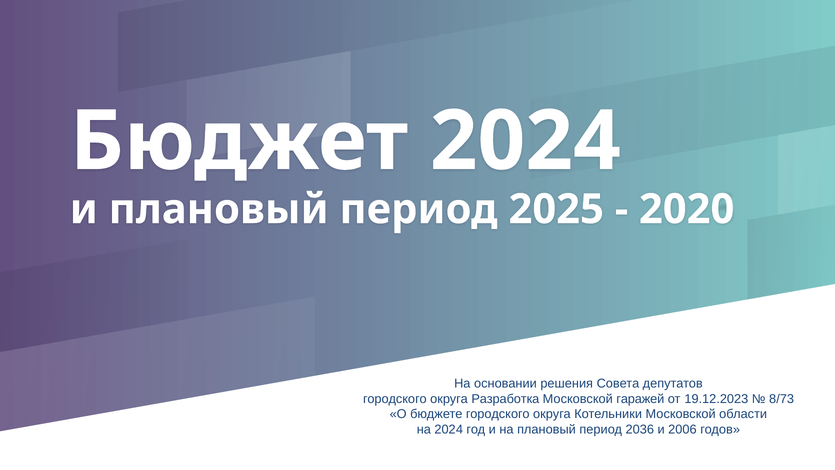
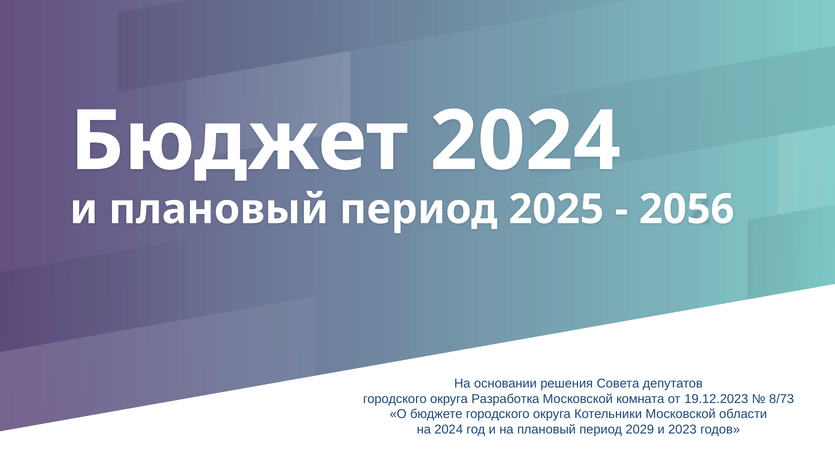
2020: 2020 -> 2056 (687, 209)
гаражей: гаражей -> комната (640, 399)
2036: 2036 -> 2029 (640, 429)
2006: 2006 -> 2023 (682, 429)
